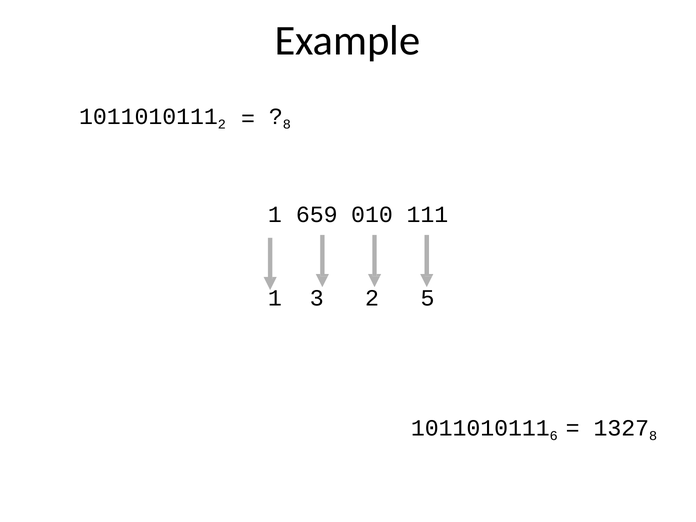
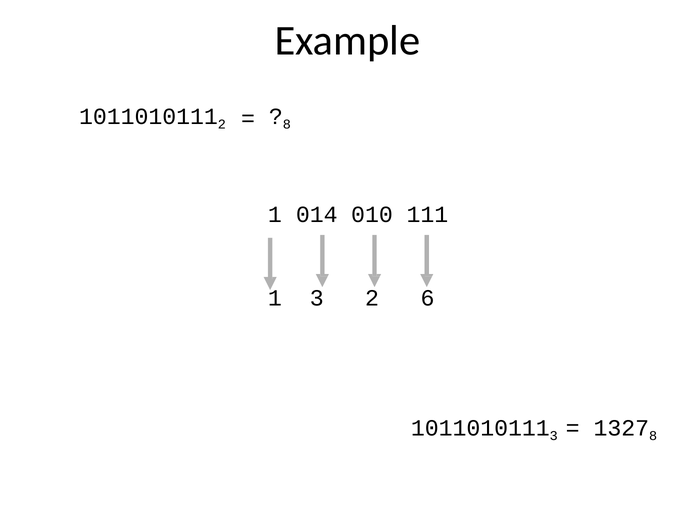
659: 659 -> 014 (317, 214)
5: 5 -> 6 (428, 298)
6: 6 -> 3 (554, 436)
